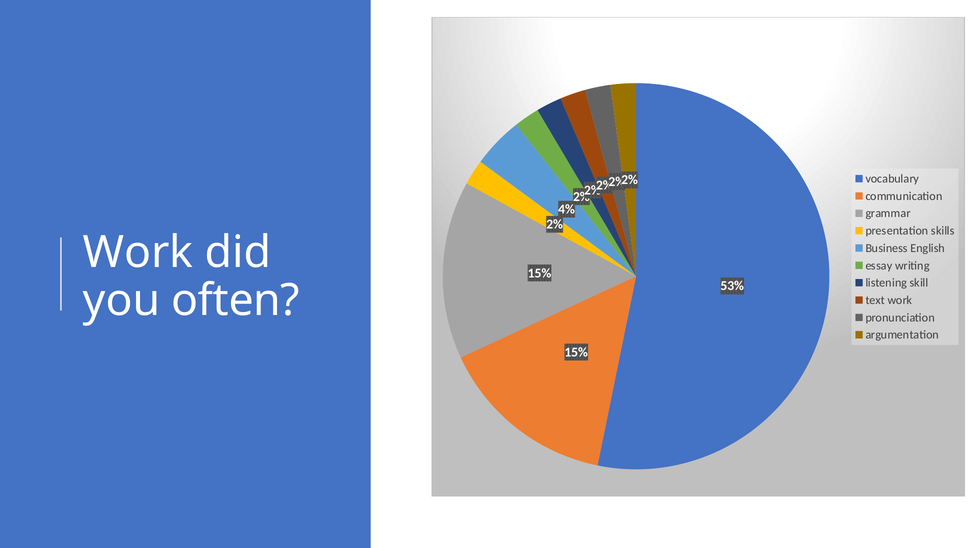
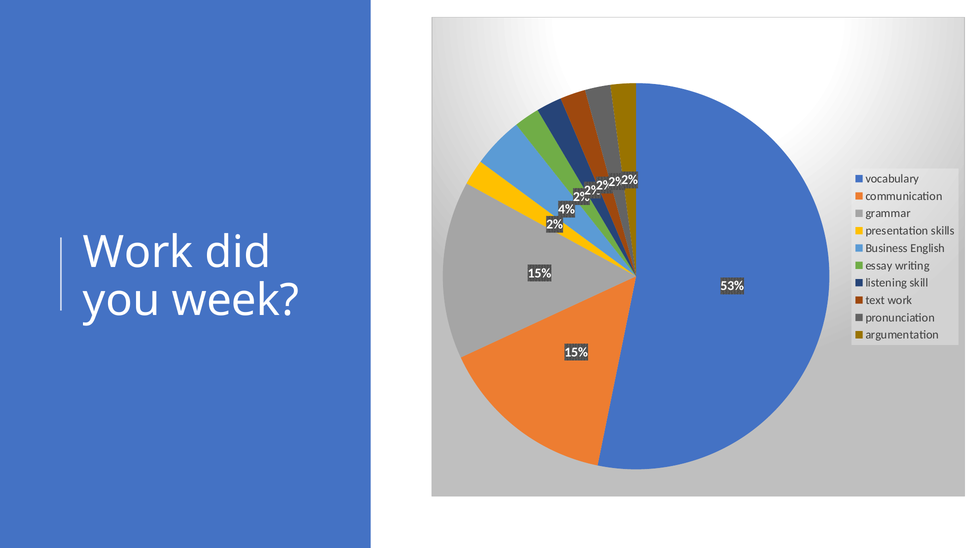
often: often -> week (236, 301)
